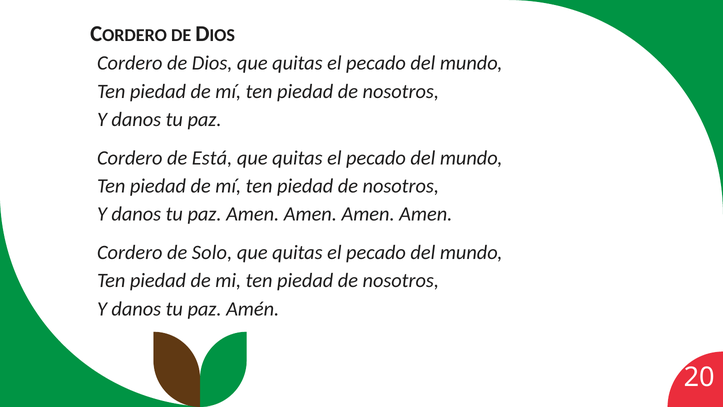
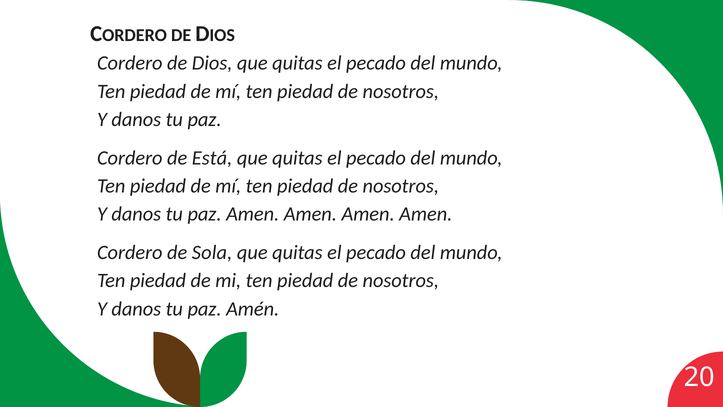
Solo: Solo -> Sola (212, 252)
